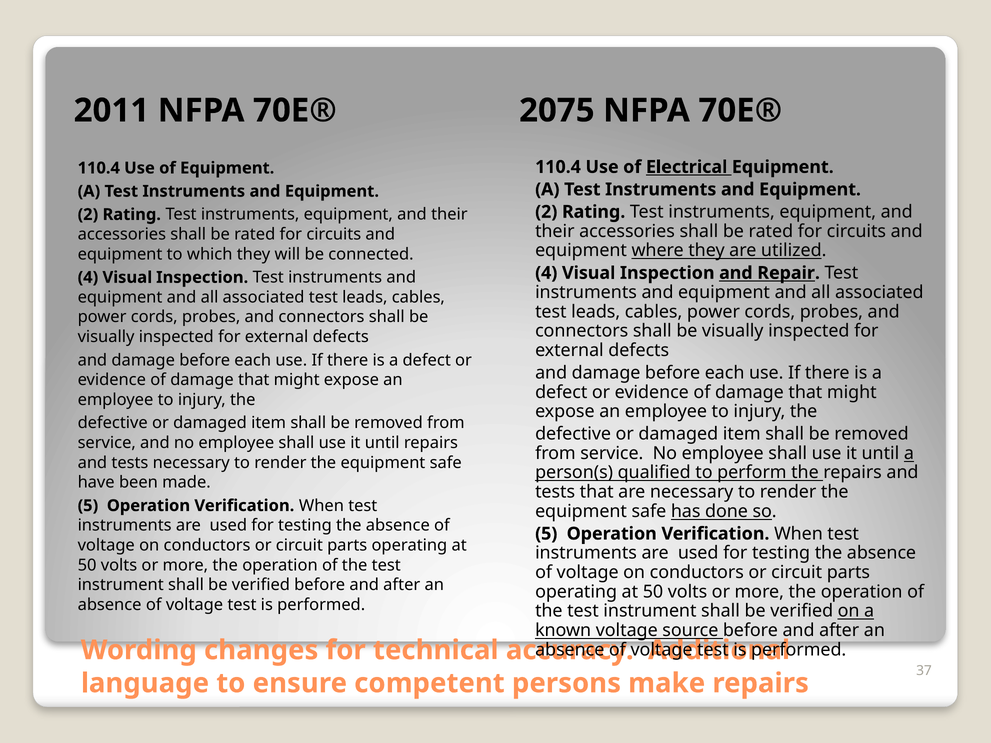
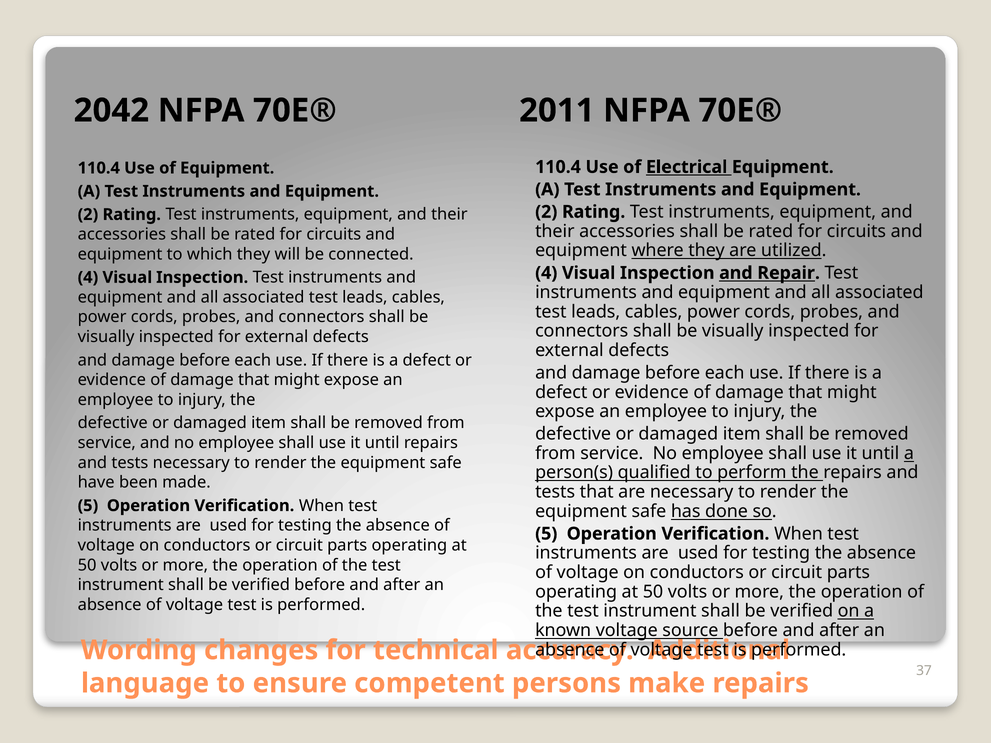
2011: 2011 -> 2042 (111, 111)
2075: 2075 -> 2011 (557, 111)
